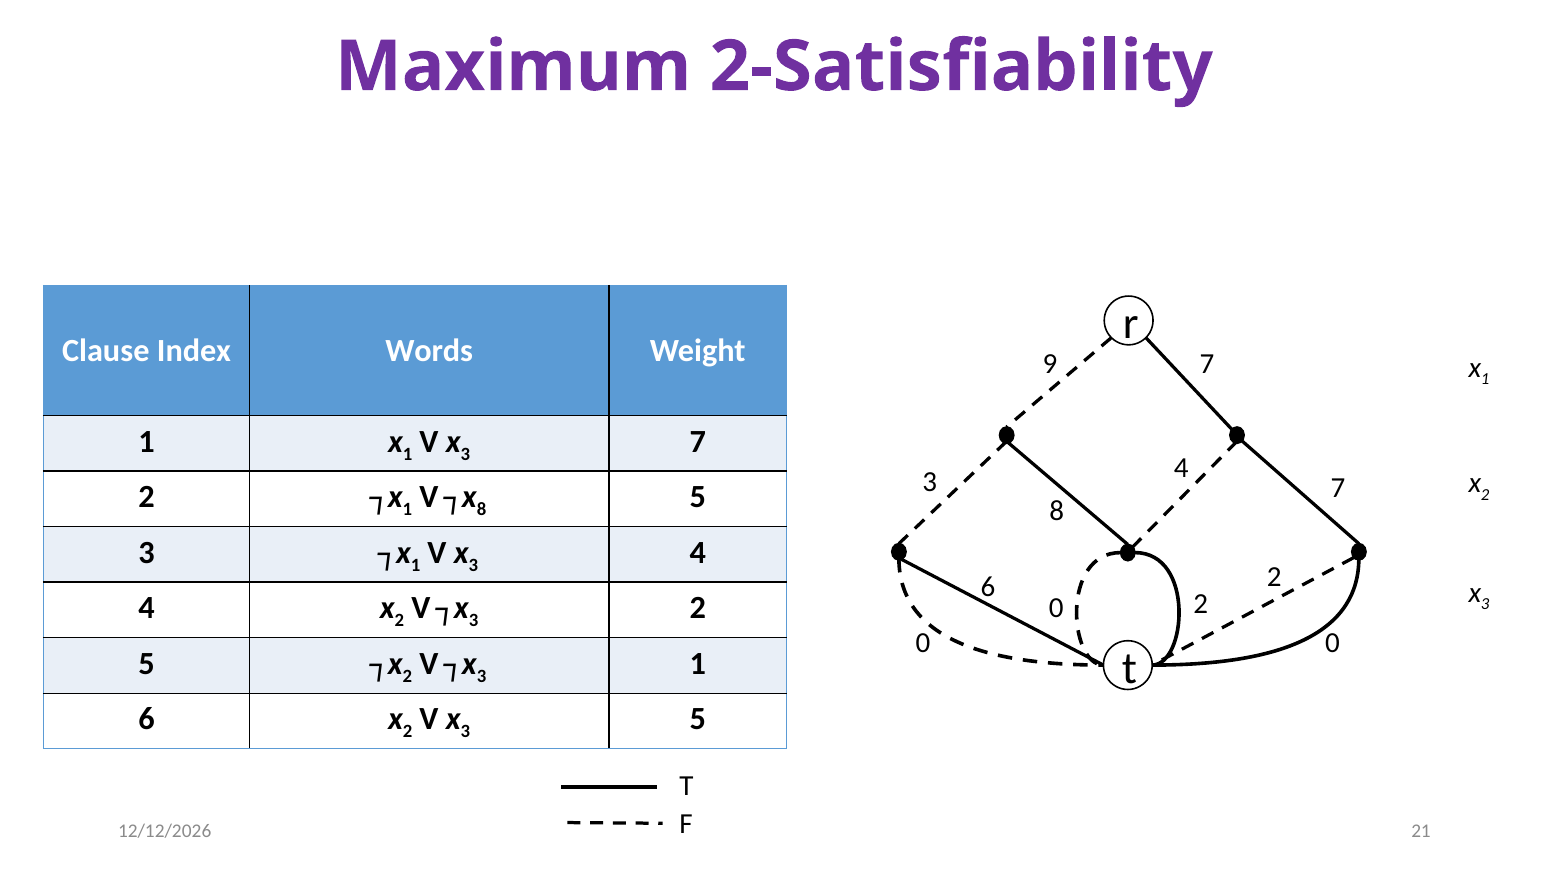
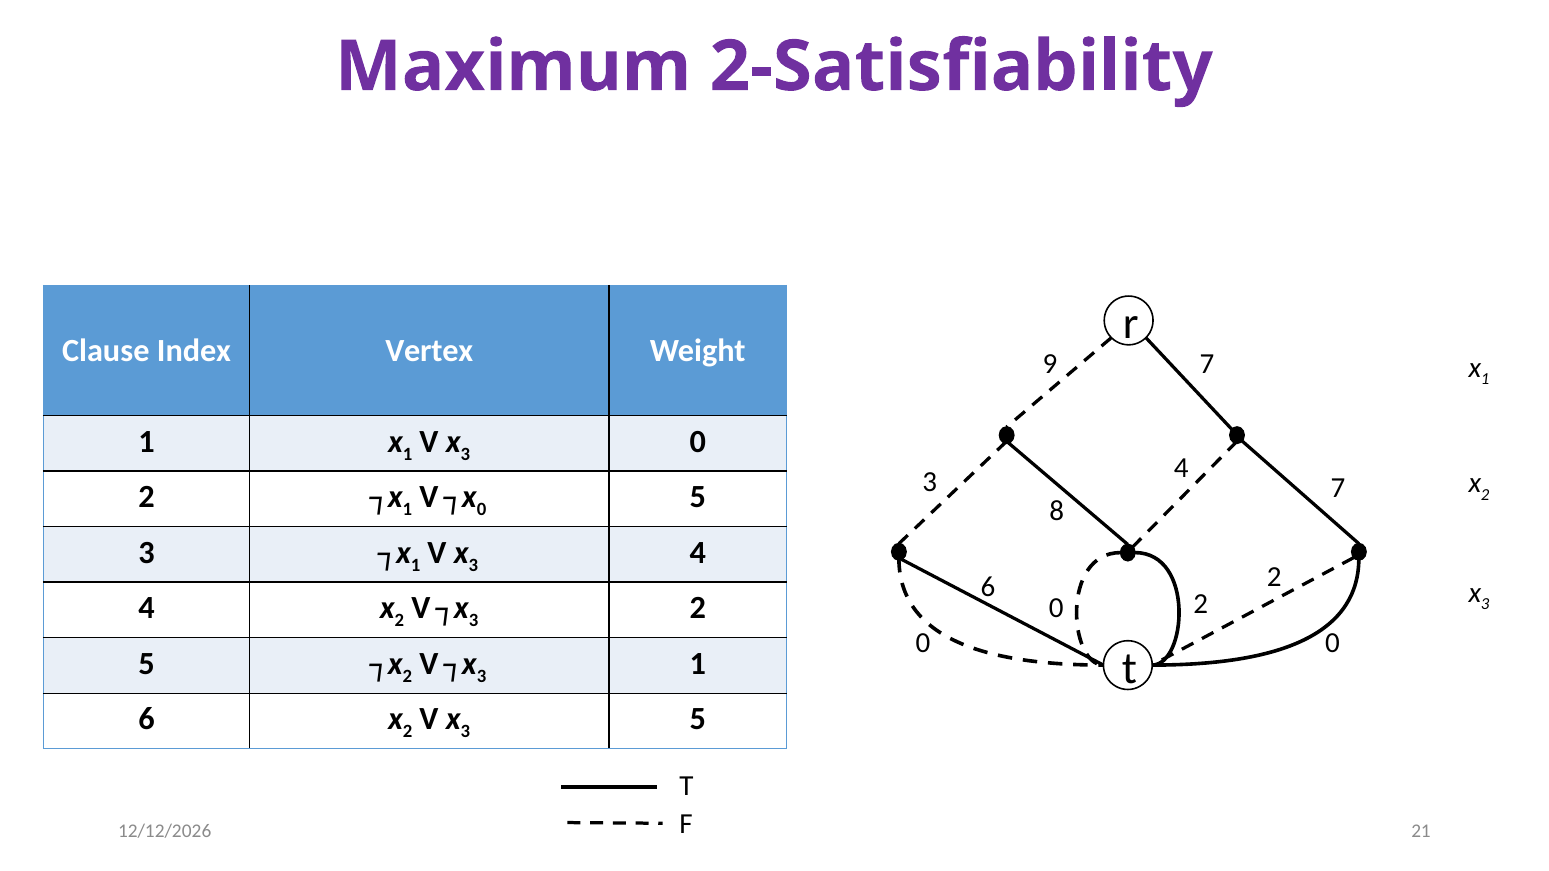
Words: Words -> Vertex (429, 351)
3 7: 7 -> 0 (698, 442)
8: 8 -> 0 (482, 510)
